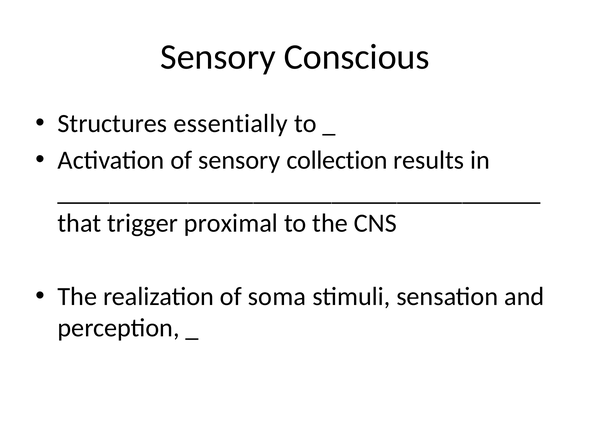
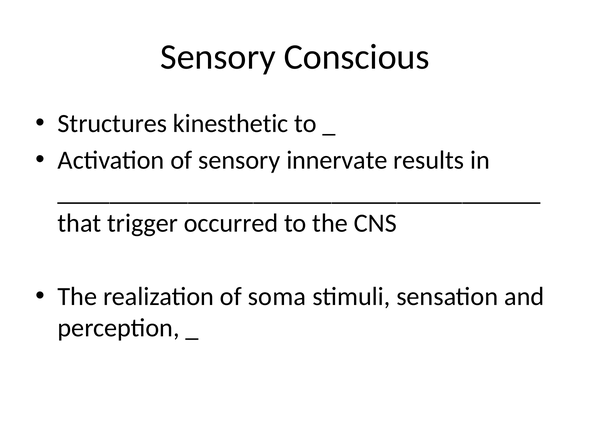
essentially: essentially -> kinesthetic (231, 124)
collection: collection -> innervate (337, 160)
proximal: proximal -> occurred (231, 223)
